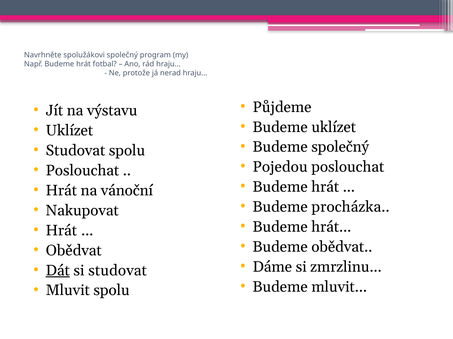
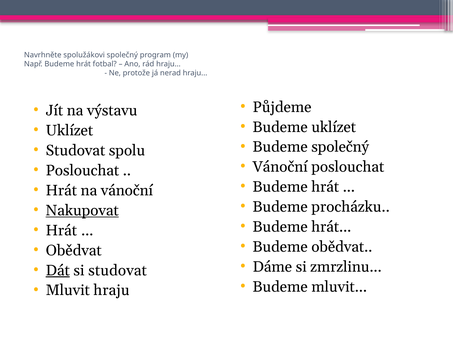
Pojedou: Pojedou -> Vánoční (280, 167)
procházka: procházka -> procházku (351, 207)
Nakupovat underline: none -> present (82, 211)
Mluvit spolu: spolu -> hraju (112, 291)
